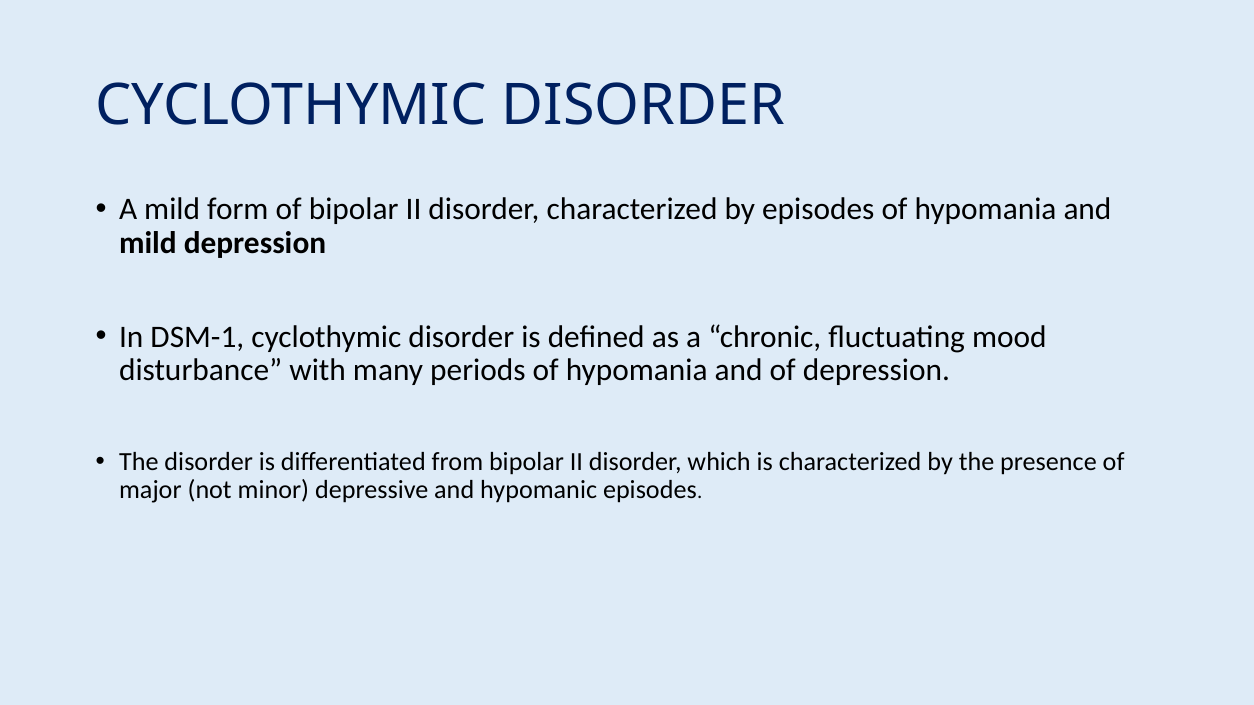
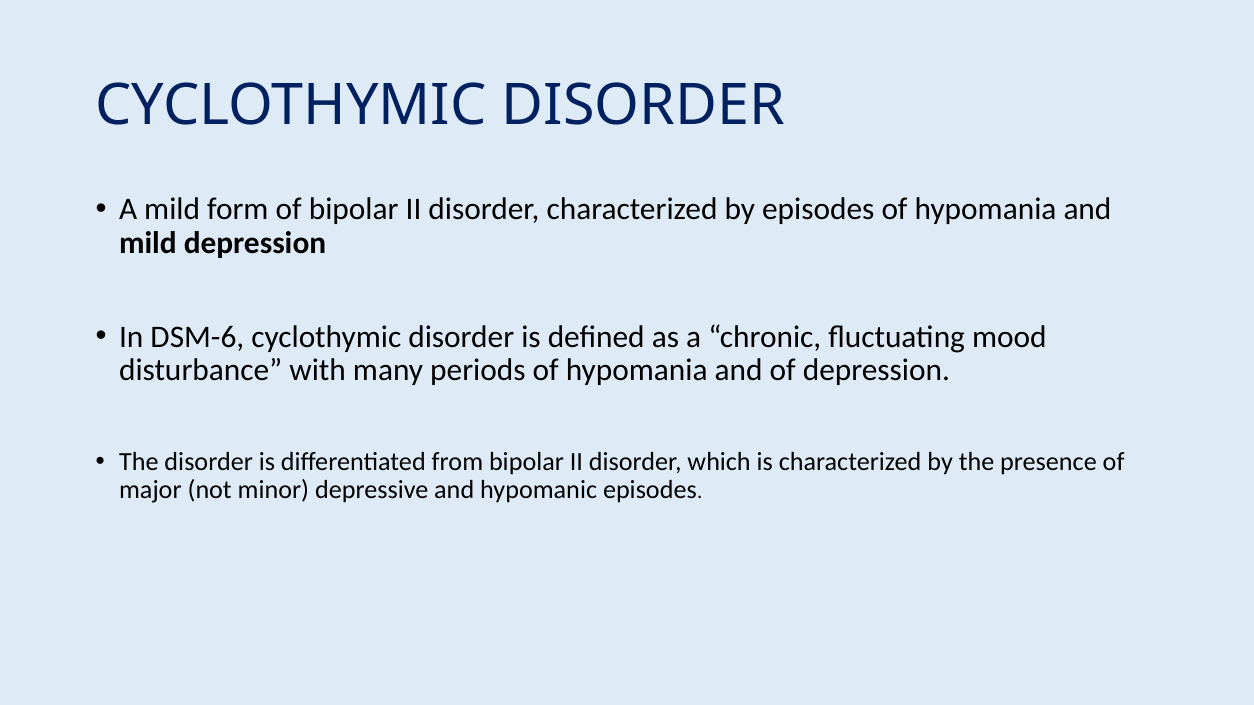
DSM-1: DSM-1 -> DSM-6 (197, 337)
